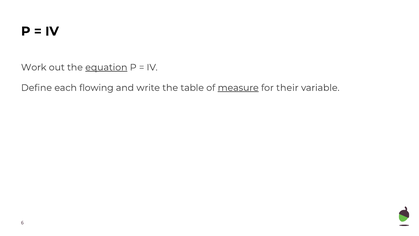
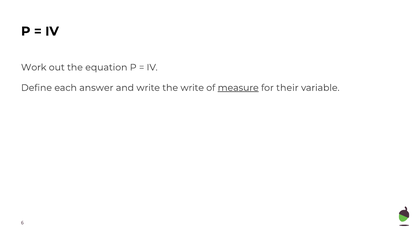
equation underline: present -> none (106, 67)
flowing: flowing -> answer (96, 88)
the table: table -> write (192, 88)
